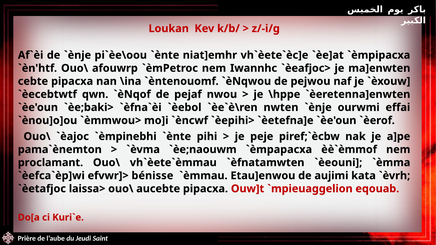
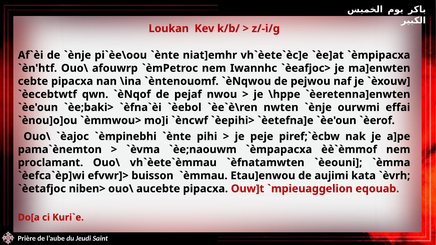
bénisse: bénisse -> buisson (152, 176)
laissa>: laissa> -> niben> (87, 189)
